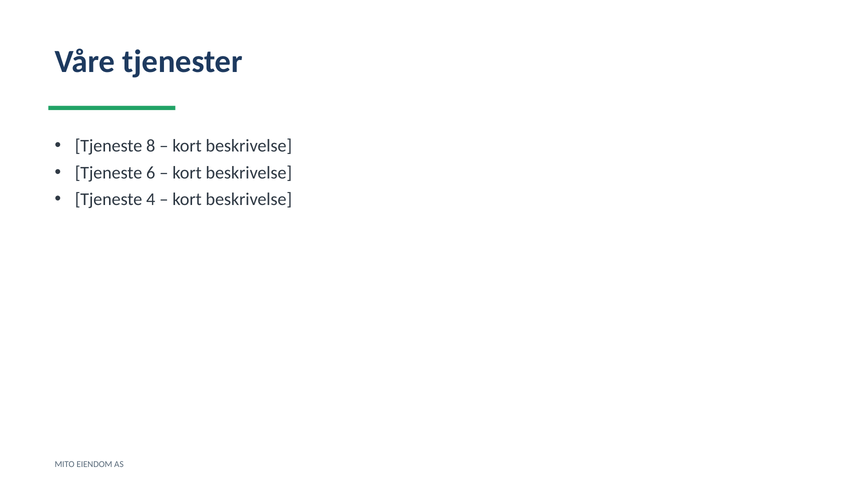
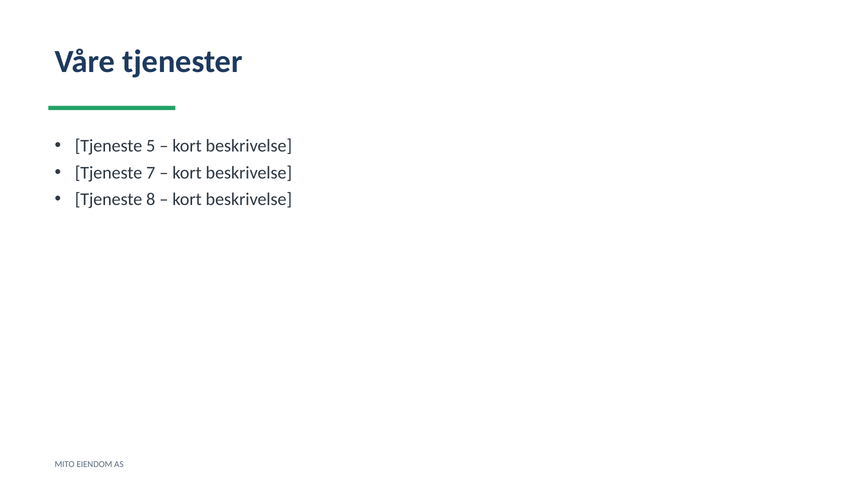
8: 8 -> 5 (151, 146)
6: 6 -> 7 (151, 173)
4: 4 -> 8 (151, 199)
